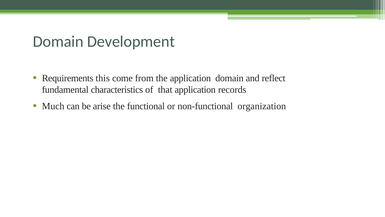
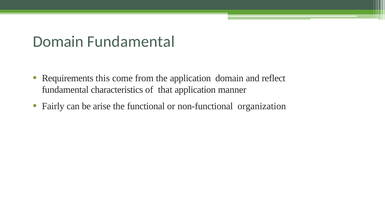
Domain Development: Development -> Fundamental (131, 42)
records: records -> manner (232, 90)
Much: Much -> Fairly (53, 106)
